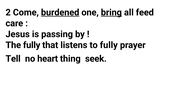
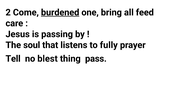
bring underline: present -> none (111, 12)
The fully: fully -> soul (32, 45)
heart: heart -> blest (48, 58)
seek: seek -> pass (96, 58)
